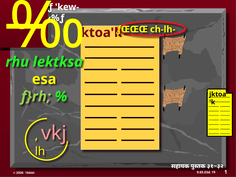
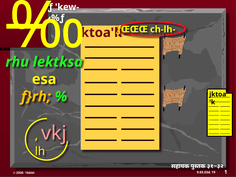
f}rh colour: light green -> yellow (36, 97)
